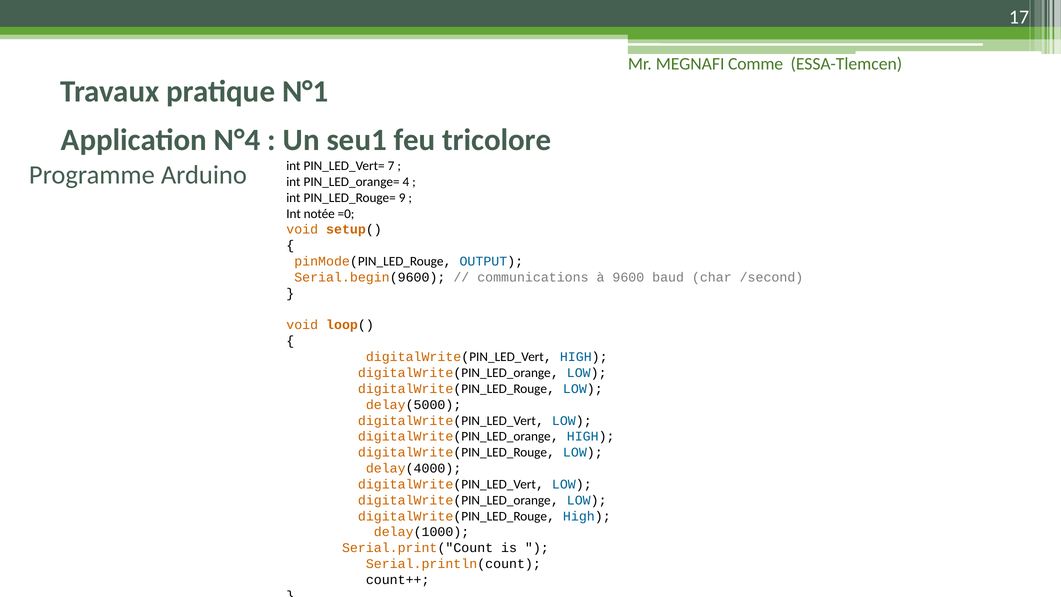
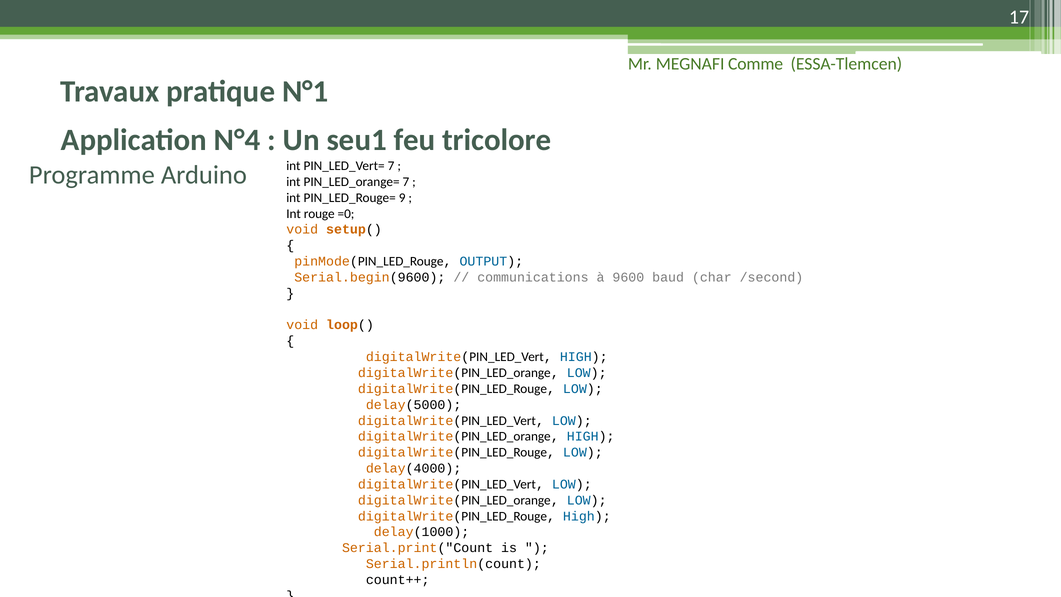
PIN_LED_orange= 4: 4 -> 7 (406, 182)
notée: notée -> rouge (319, 214)
